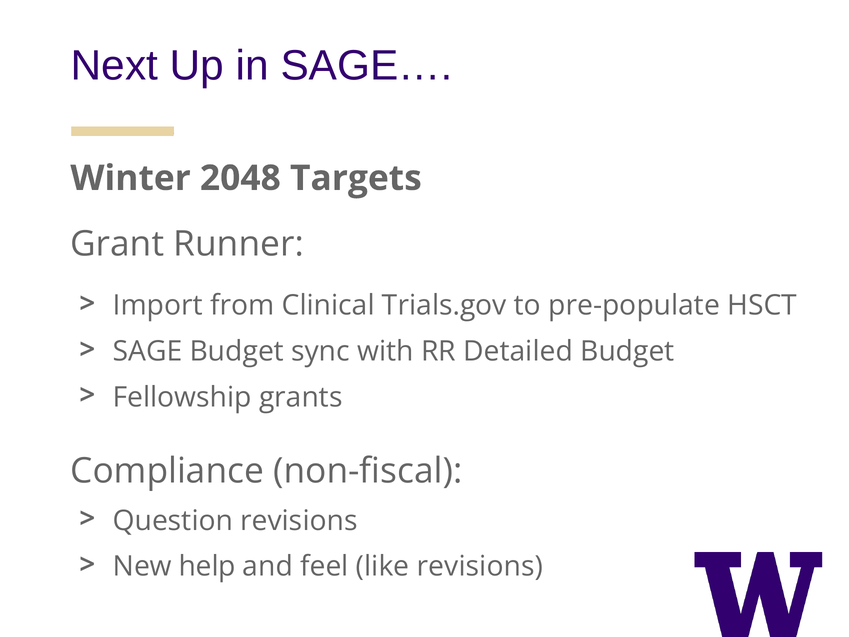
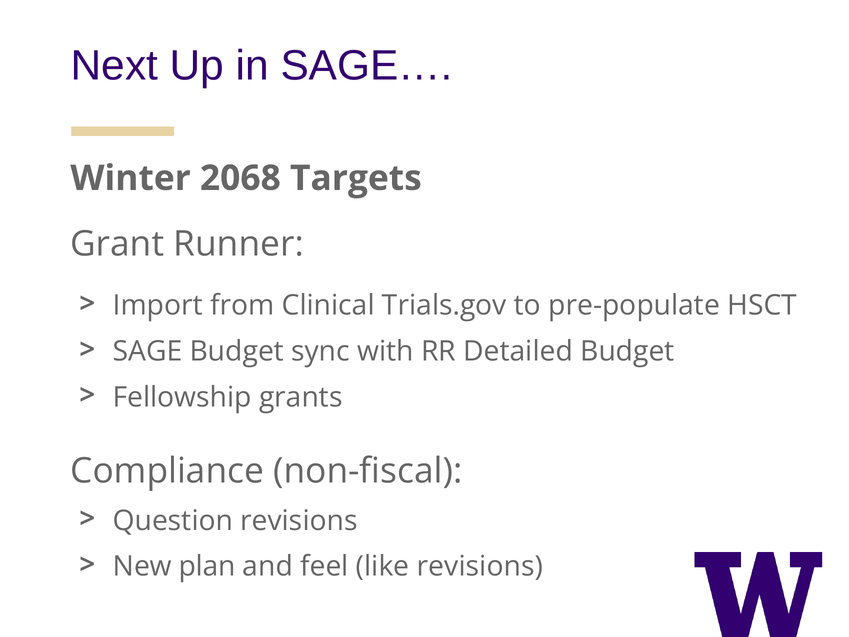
2048: 2048 -> 2068 (240, 178)
help: help -> plan (207, 566)
